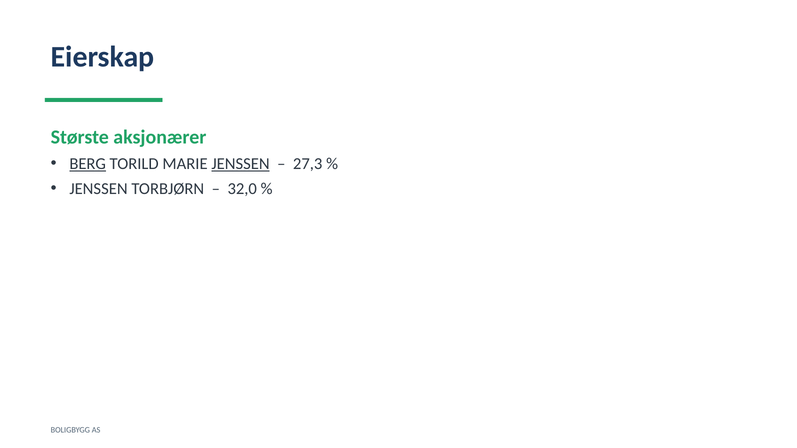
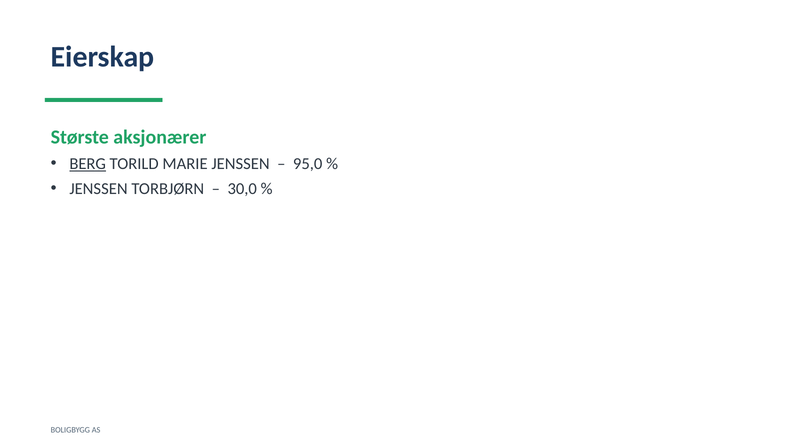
JENSSEN underline: present -> none (241, 164)
27,3: 27,3 -> 95,0 (308, 164)
32,0: 32,0 -> 30,0 (242, 189)
